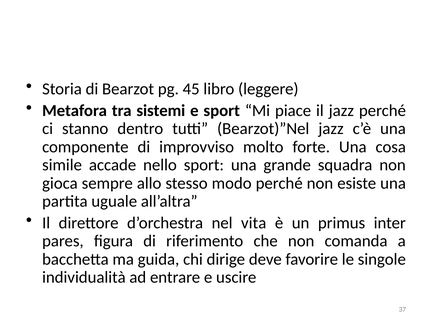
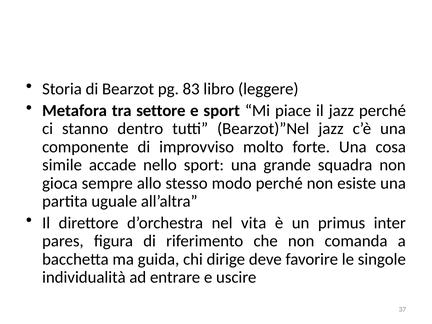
45: 45 -> 83 (191, 89)
sistemi: sistemi -> settore (161, 111)
